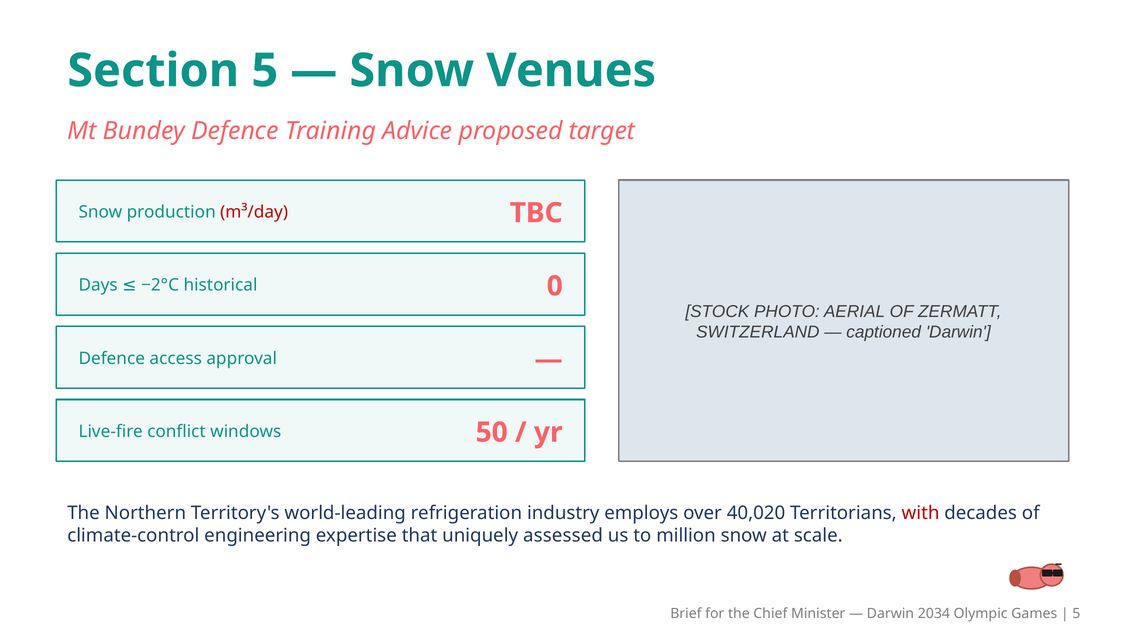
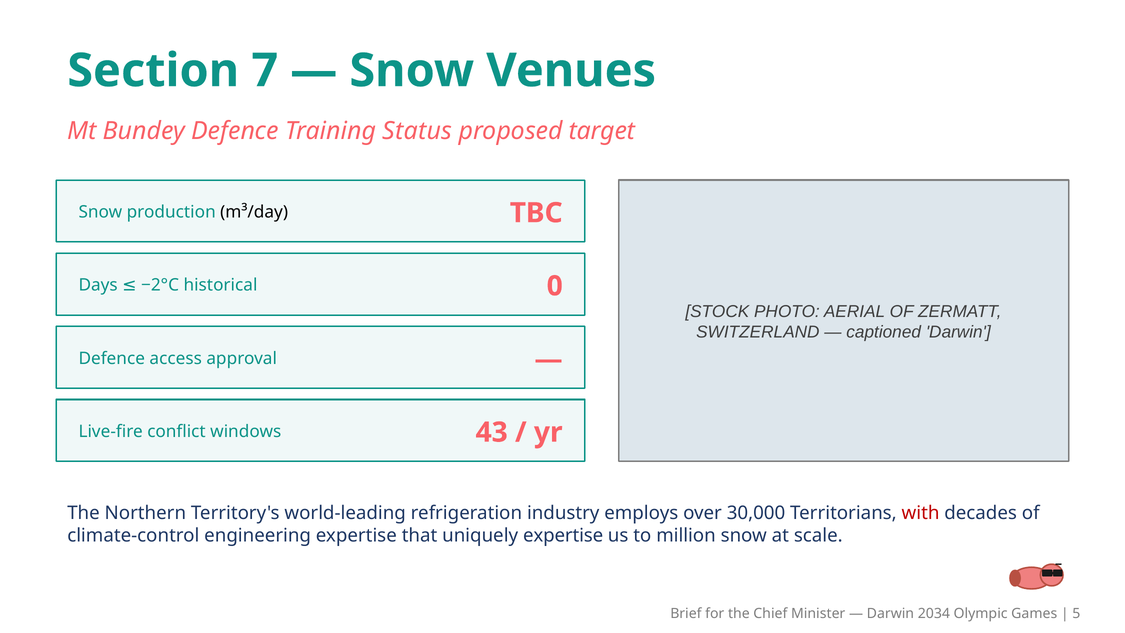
Section 5: 5 -> 7 (265, 71)
Advice: Advice -> Status (417, 131)
m³/day colour: red -> black (254, 212)
50: 50 -> 43 (492, 432)
40,020: 40,020 -> 30,000 (756, 513)
uniquely assessed: assessed -> expertise (563, 536)
